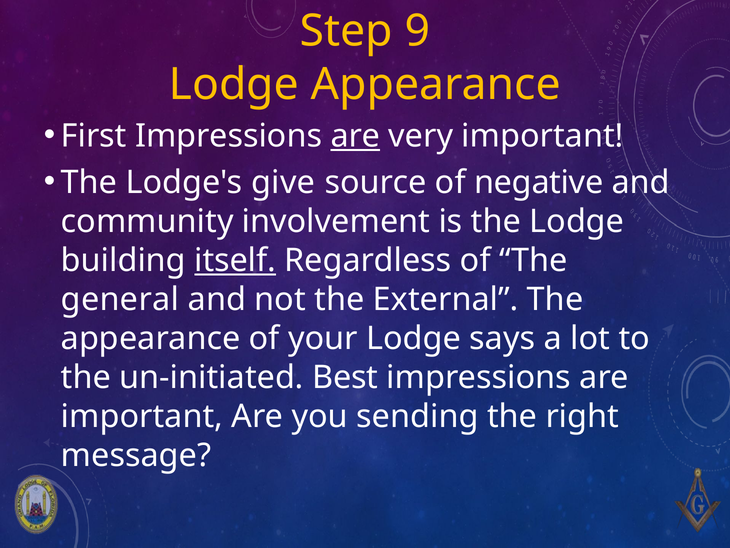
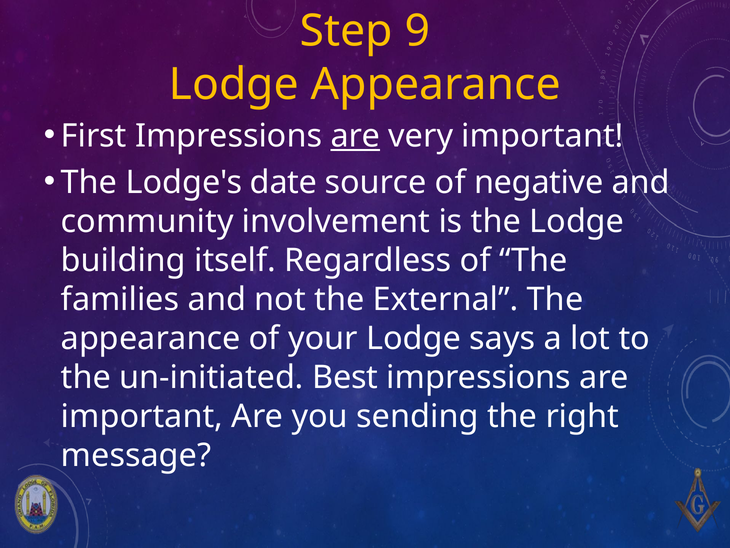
give: give -> date (284, 182)
itself underline: present -> none (235, 260)
general: general -> families (120, 299)
